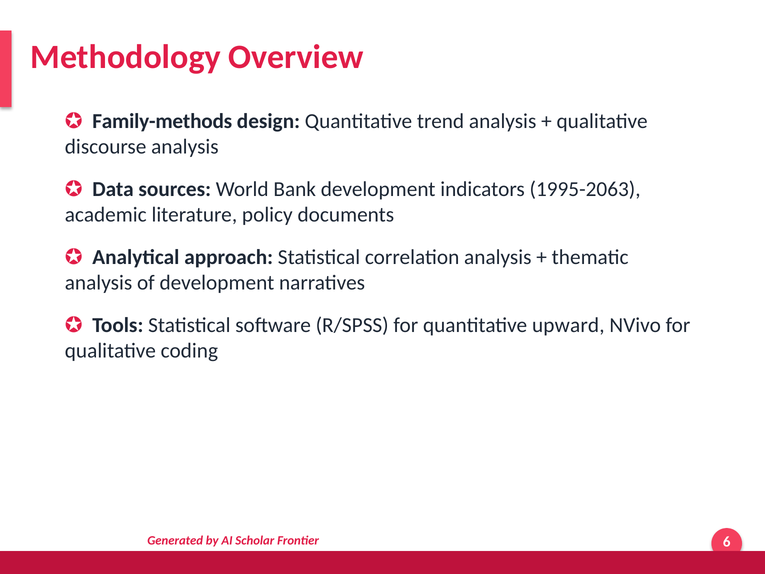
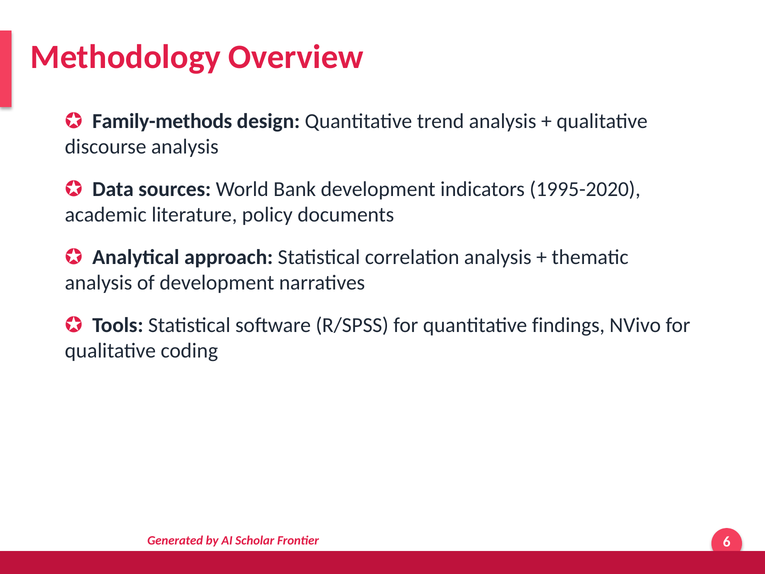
1995-2063: 1995-2063 -> 1995-2020 (585, 189)
upward: upward -> findings (568, 325)
